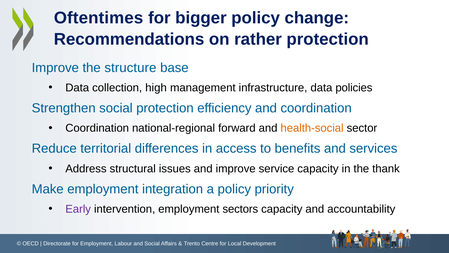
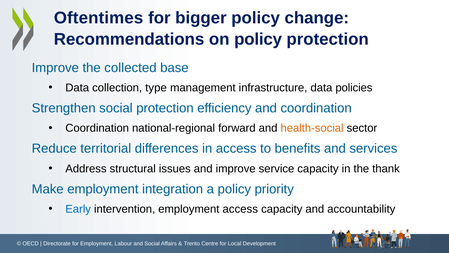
on rather: rather -> policy (258, 39)
structure: structure -> collected (130, 68)
high: high -> type (156, 88)
Early colour: purple -> blue (78, 209)
employment sectors: sectors -> access (240, 209)
